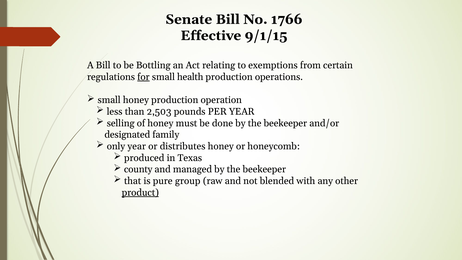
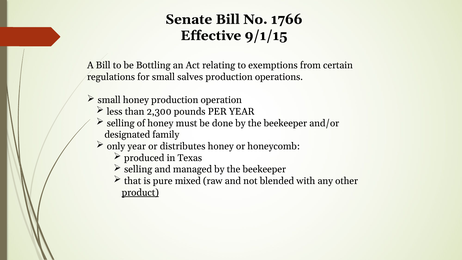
for underline: present -> none (143, 77)
health: health -> salves (190, 77)
2,503: 2,503 -> 2,300 (159, 112)
county: county -> selling (138, 169)
group: group -> mixed (188, 181)
